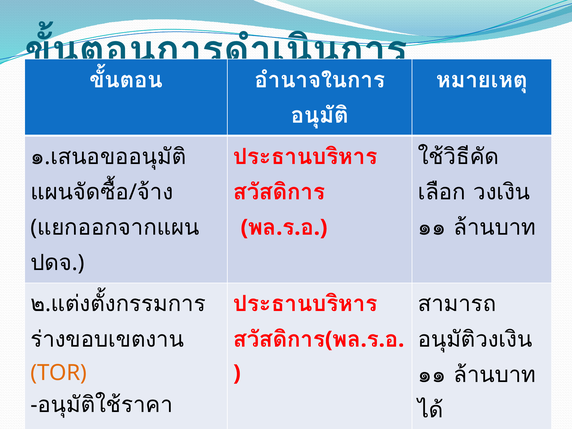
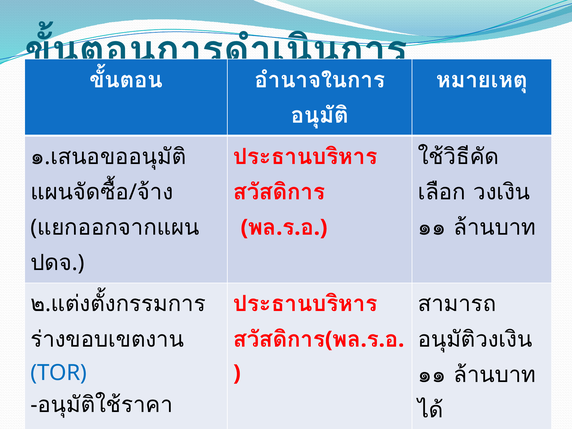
TOR colour: orange -> blue (59, 373)
